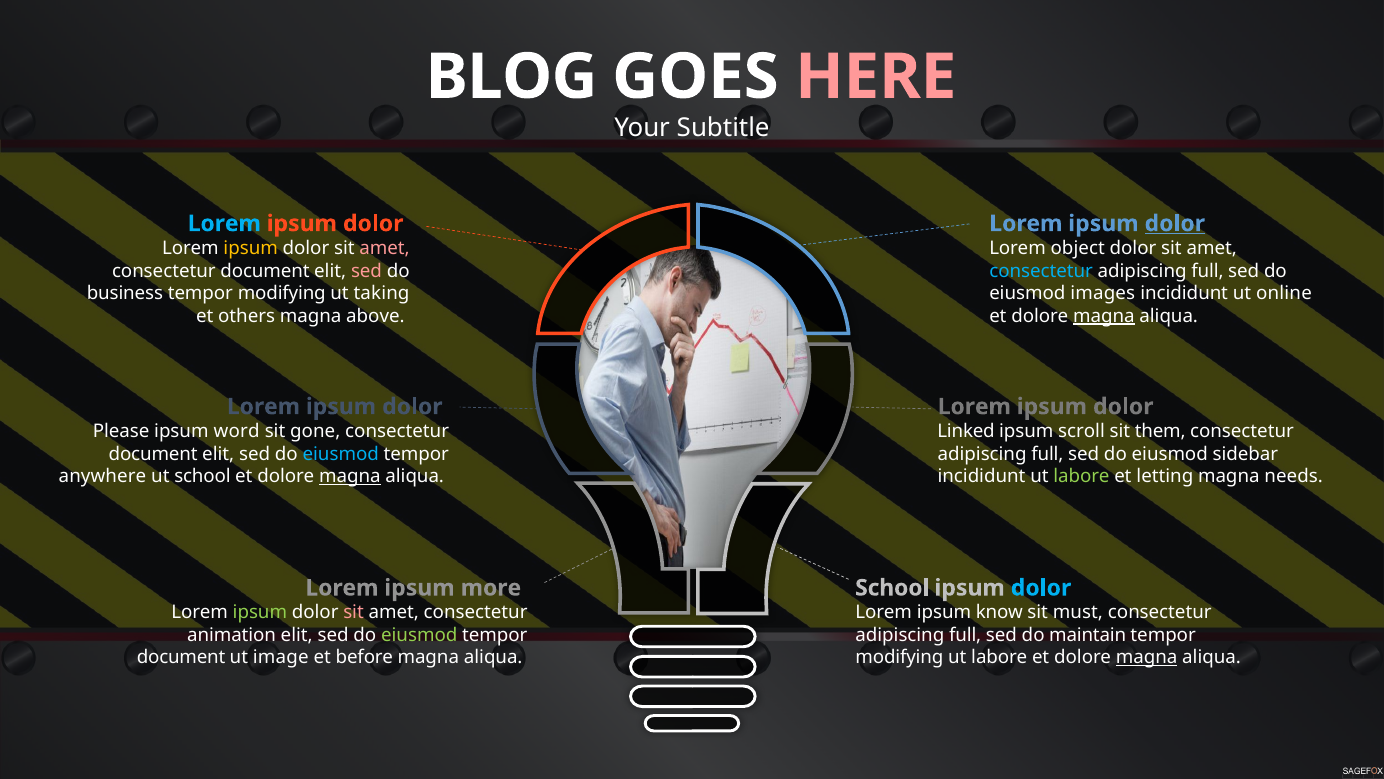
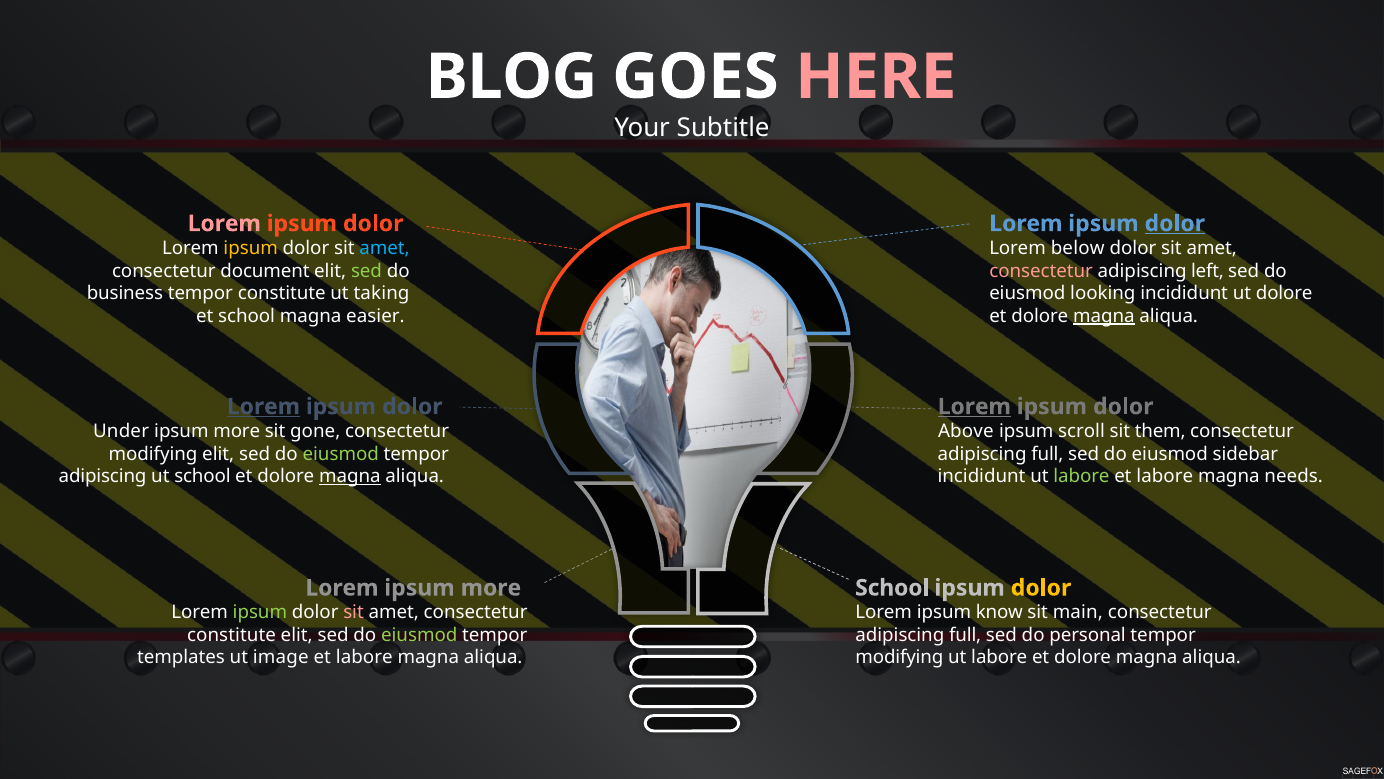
Lorem colour: light blue -> pink (224, 223)
amet colour: pink -> light blue (385, 248)
object: object -> below (1078, 248)
sed colour: pink -> light green (366, 271)
consectetur colour: light blue -> pink (1041, 271)
full: full -> left (1208, 271)
modifying: modifying -> constitute (282, 293)
images: images -> looking (1103, 293)
ut online: online -> dolore (1284, 293)
et others: others -> school (247, 316)
above: above -> easier (375, 316)
Lorem underline: none -> present (263, 406)
Lorem underline: none -> present (974, 406)
Please: Please -> Under (121, 431)
word: word -> more (237, 431)
Linked: Linked -> Above (966, 431)
document: document -> modifying (153, 454)
eiusmod colour: light blue -> light green (341, 454)
anywhere: anywhere -> adipiscing (103, 476)
letting: letting -> labore (1165, 476)
dolor colour: light blue -> yellow (1041, 588)
must: must -> main (1078, 612)
animation: animation -> constitute (232, 635)
maintain: maintain -> personal (1088, 635)
document: document -> templates (181, 657)
before: before -> labore (364, 657)
magna underline: present -> none (1147, 657)
